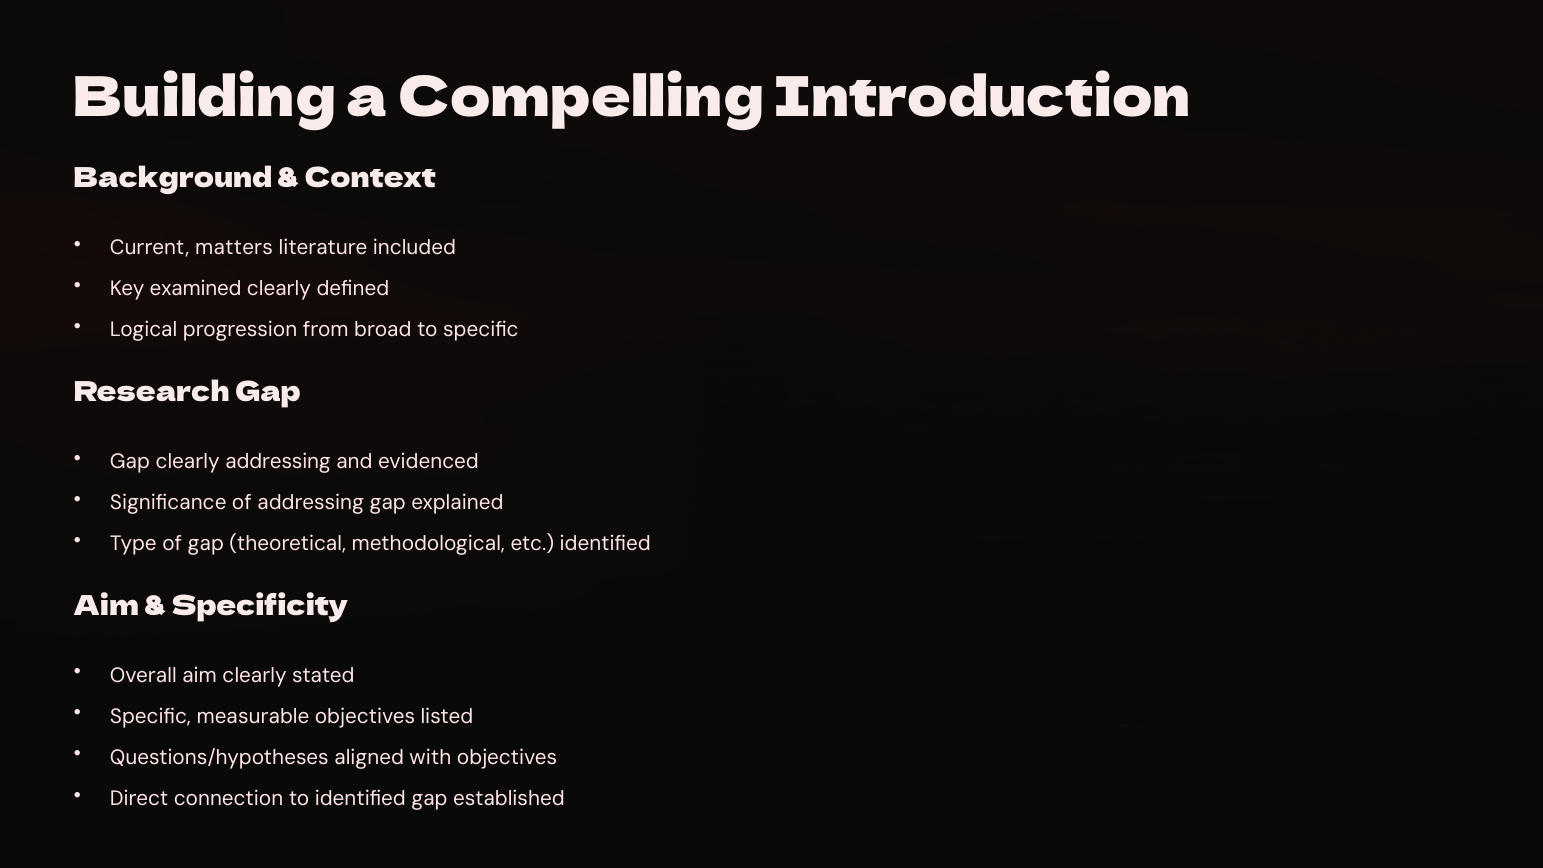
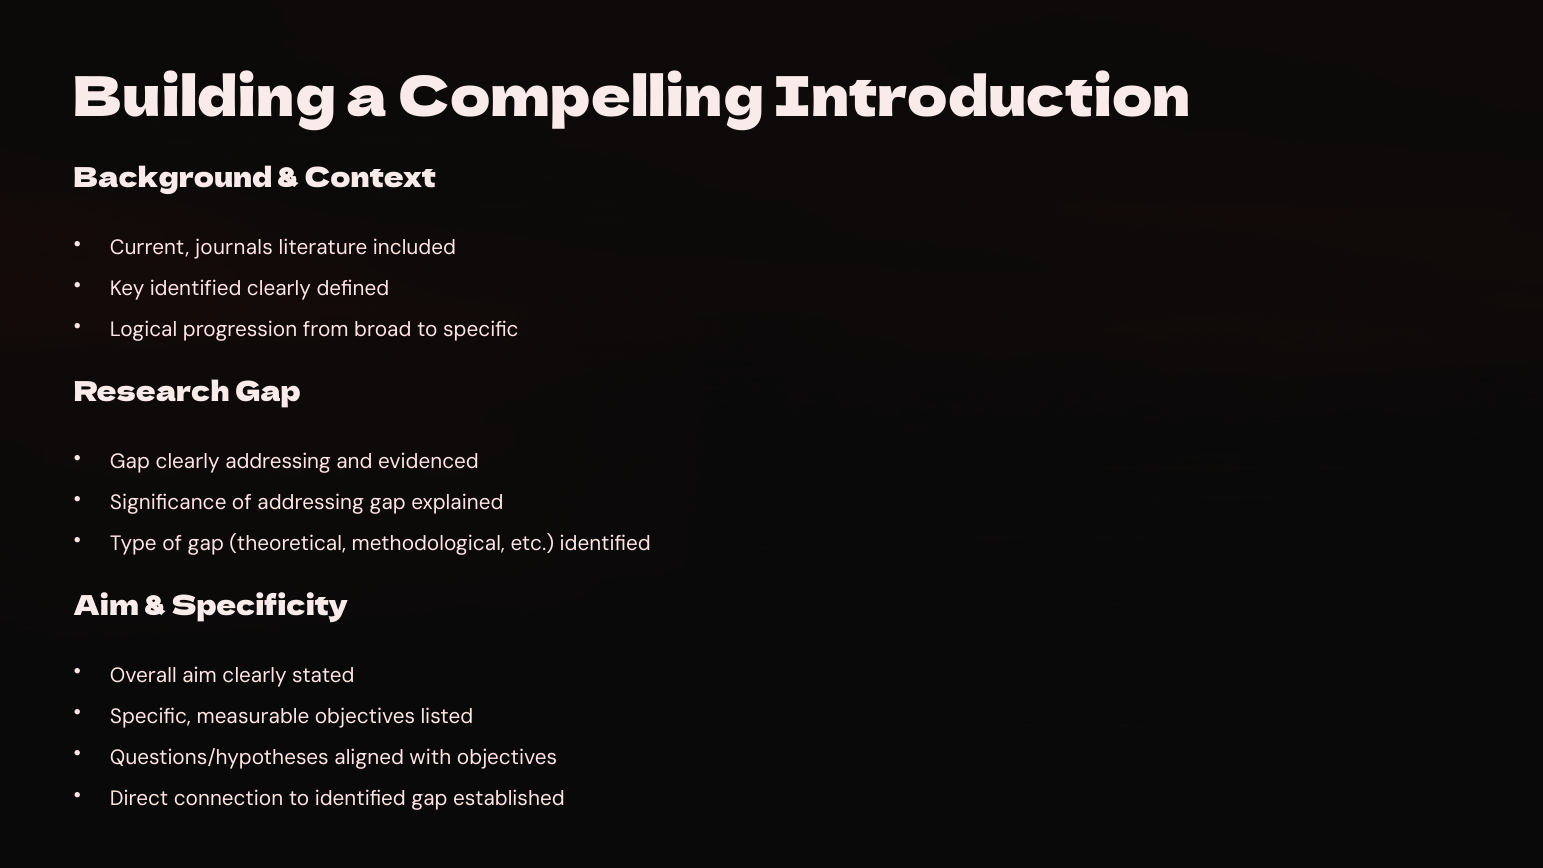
matters: matters -> journals (234, 248)
Key examined: examined -> identified (196, 289)
